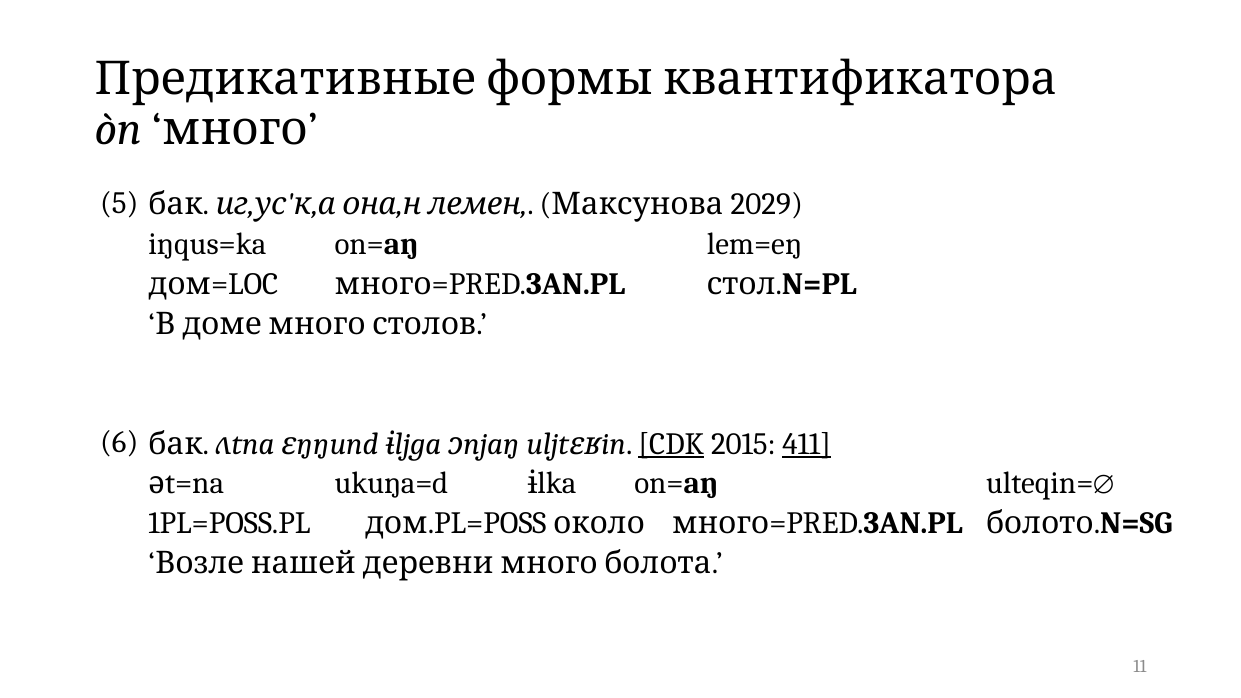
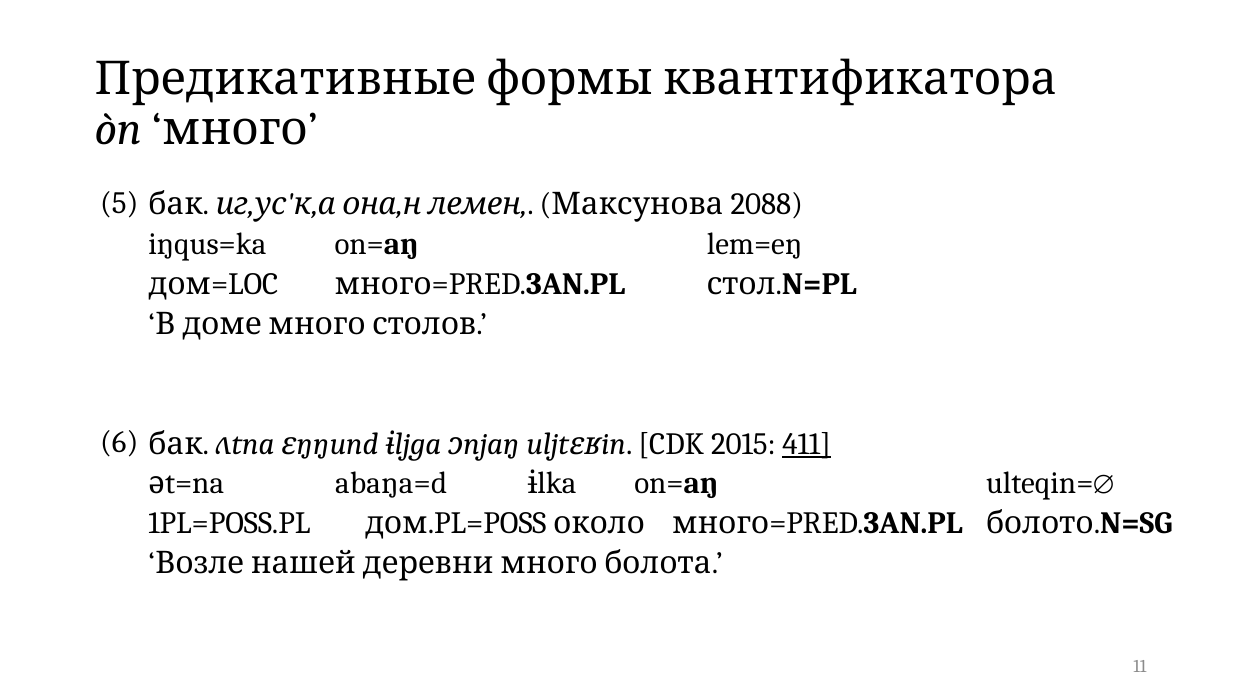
2029: 2029 -> 2088 (767, 204)
CDK underline: present -> none (671, 444)
ukuŋa=d: ukuŋa=d -> abaŋa=d (391, 484)
